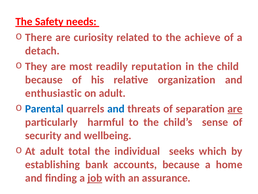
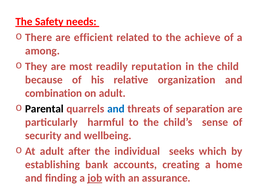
curiosity: curiosity -> efficient (93, 37)
detach: detach -> among (42, 51)
enthusiastic: enthusiastic -> combination (54, 93)
Parental colour: blue -> black (44, 109)
are underline: present -> none (235, 109)
total: total -> after (79, 151)
accounts because: because -> creating (181, 164)
